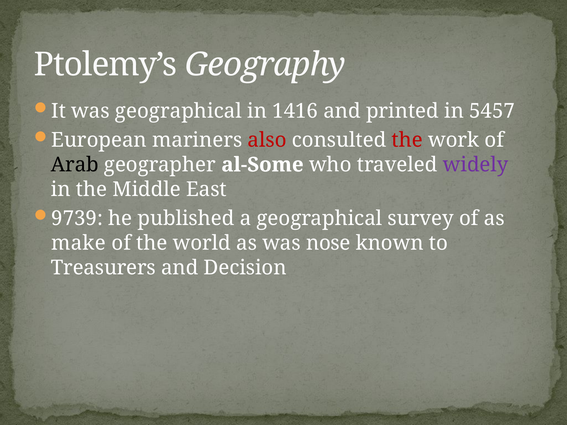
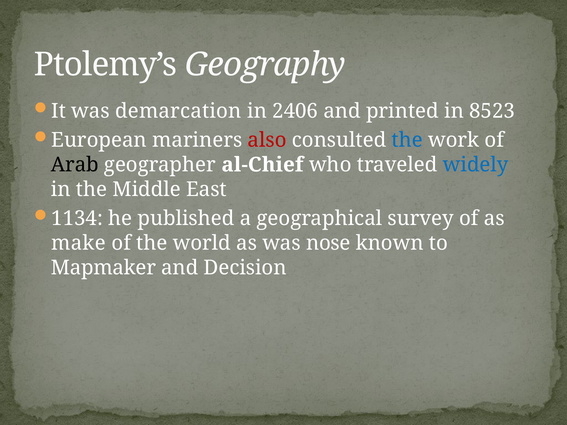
was geographical: geographical -> demarcation (178, 111)
1416: 1416 -> 2406 (295, 111)
5457: 5457 -> 8523 (492, 111)
the colour: red -> blue (407, 140)
al-Some: al-Some -> al-Chief (262, 165)
widely colour: purple -> blue (476, 165)
9739: 9739 -> 1134 (77, 219)
Treasurers: Treasurers -> Mapmaker (103, 268)
